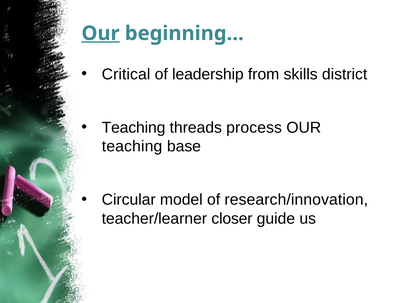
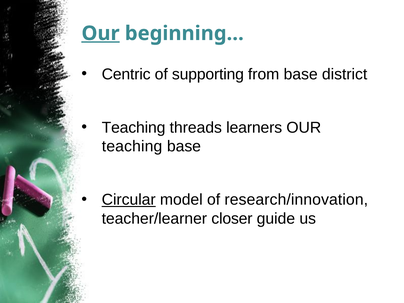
Critical: Critical -> Centric (126, 74)
leadership: leadership -> supporting (208, 74)
from skills: skills -> base (301, 74)
process: process -> learners (254, 128)
Circular underline: none -> present (129, 200)
